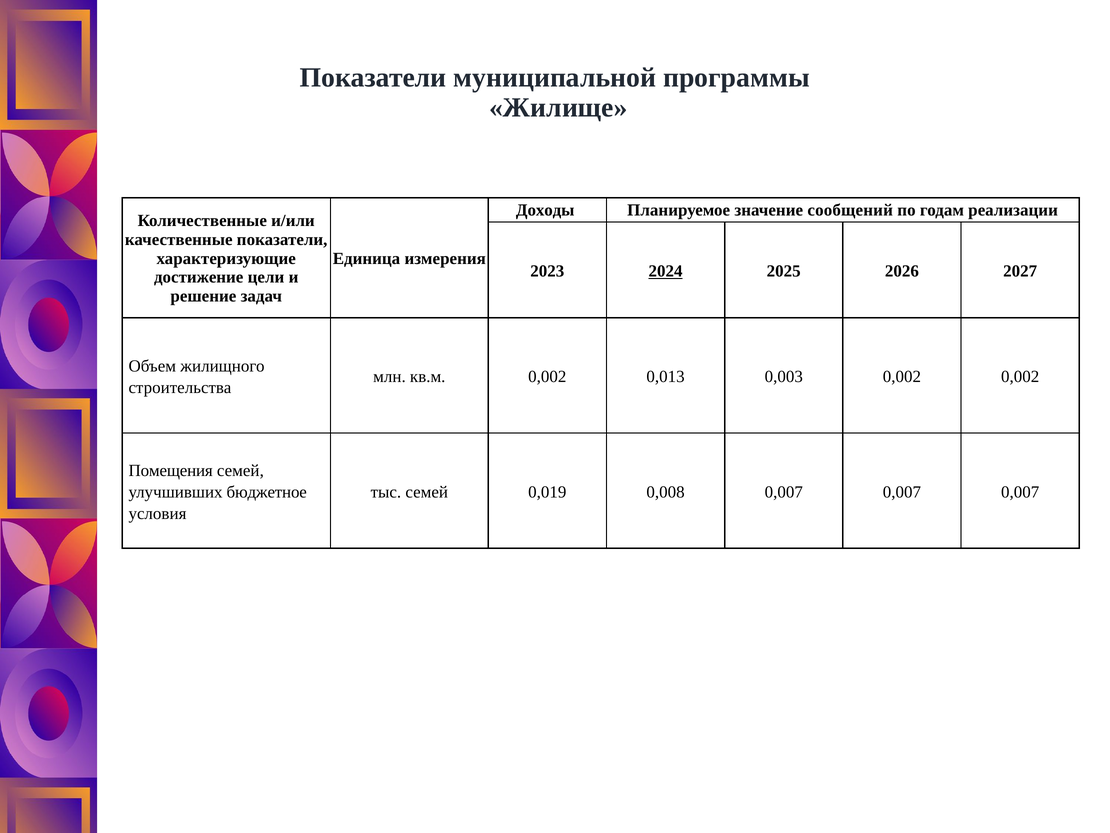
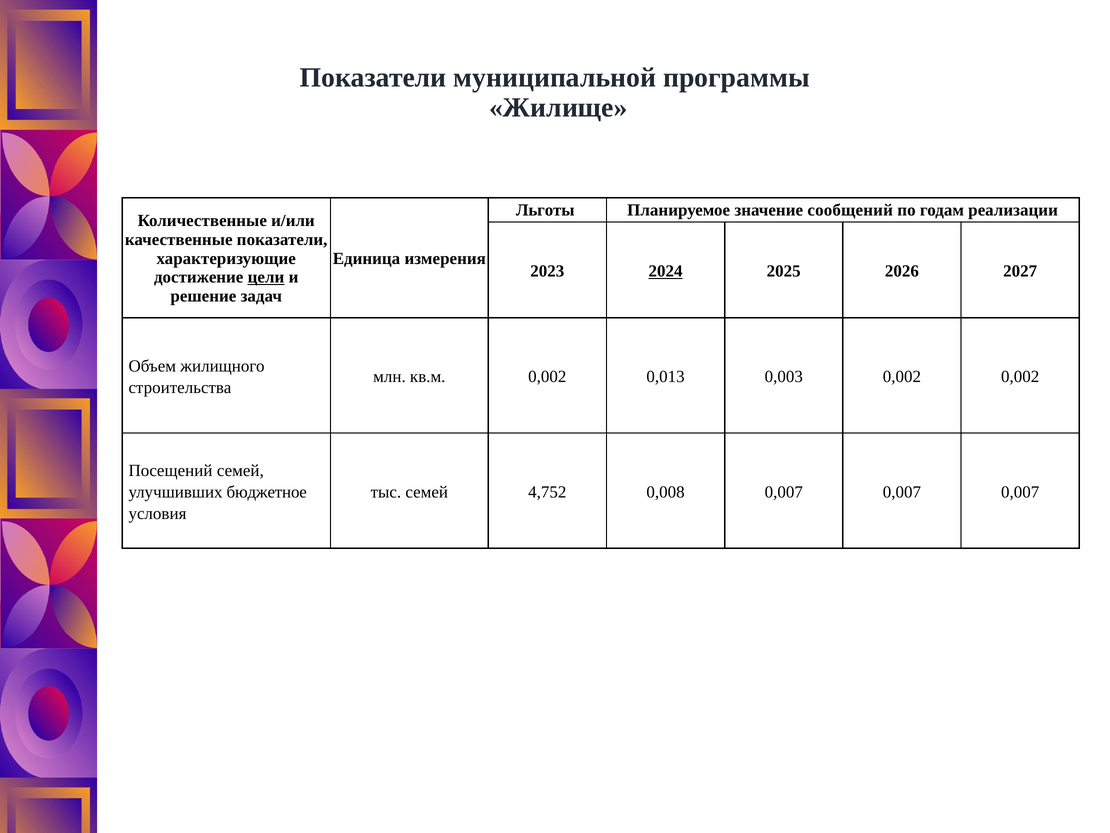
Доходы: Доходы -> Льготы (545, 210)
цели underline: none -> present (266, 277)
Помещения: Помещения -> Посещений (171, 470)
0,019: 0,019 -> 4,752 (547, 492)
